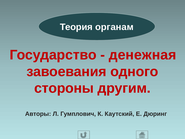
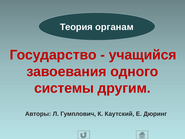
денежная: денежная -> учащийся (143, 55)
стороны: стороны -> системы (64, 88)
